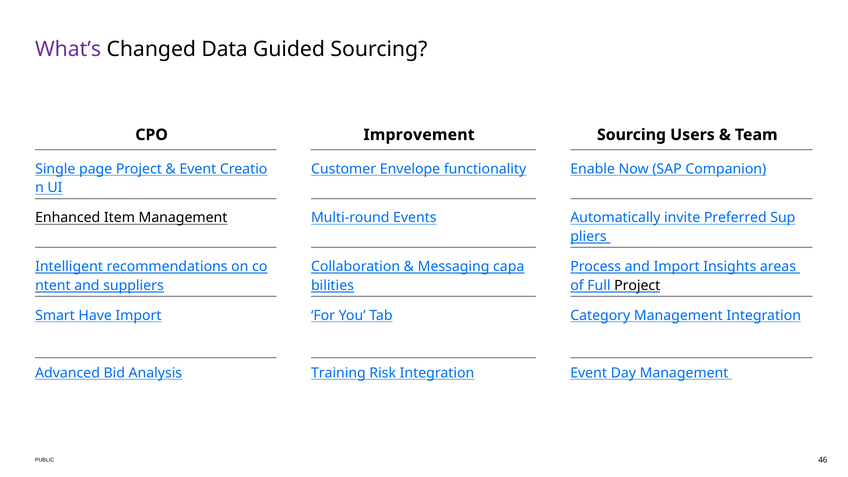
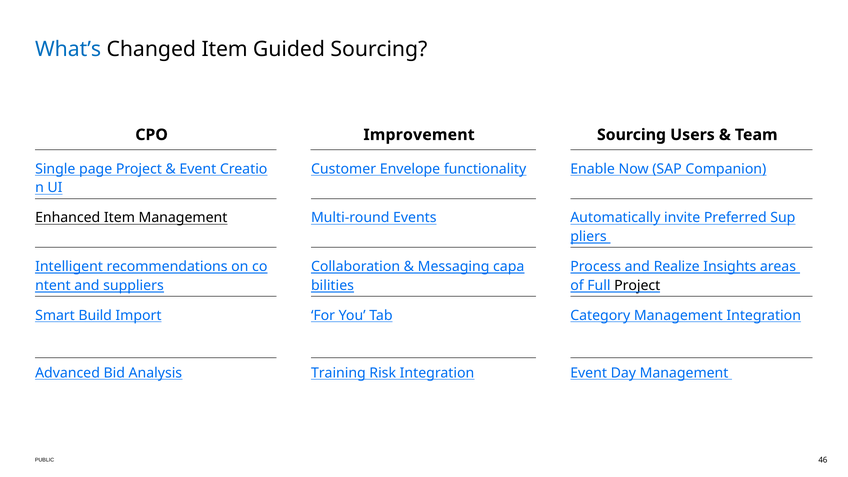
What’s colour: purple -> blue (68, 49)
Changed Data: Data -> Item (225, 49)
and Import: Import -> Realize (677, 267)
Have: Have -> Build (95, 315)
